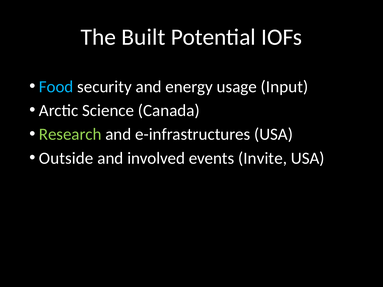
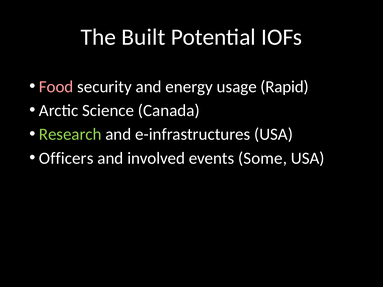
Food colour: light blue -> pink (56, 87)
Input: Input -> Rapid (285, 87)
Outside: Outside -> Officers (66, 158)
Invite: Invite -> Some (263, 158)
